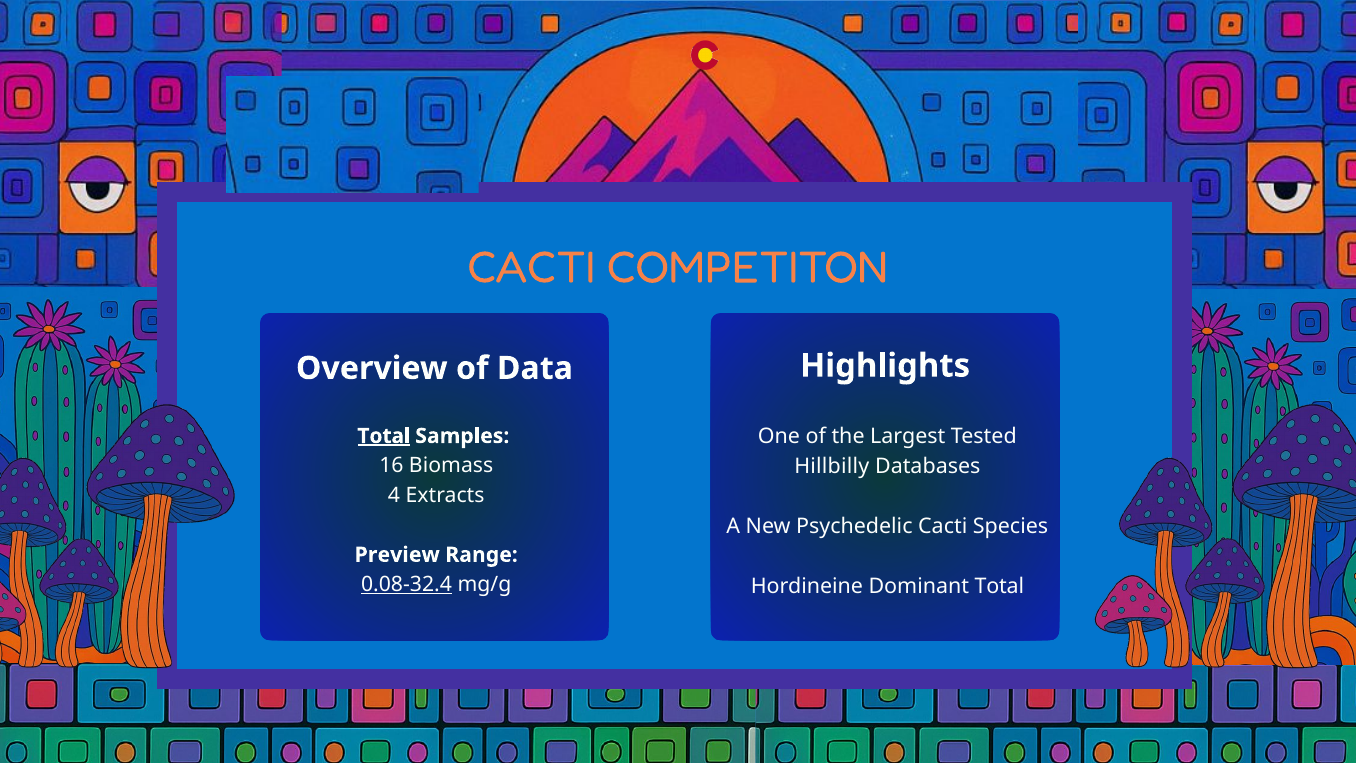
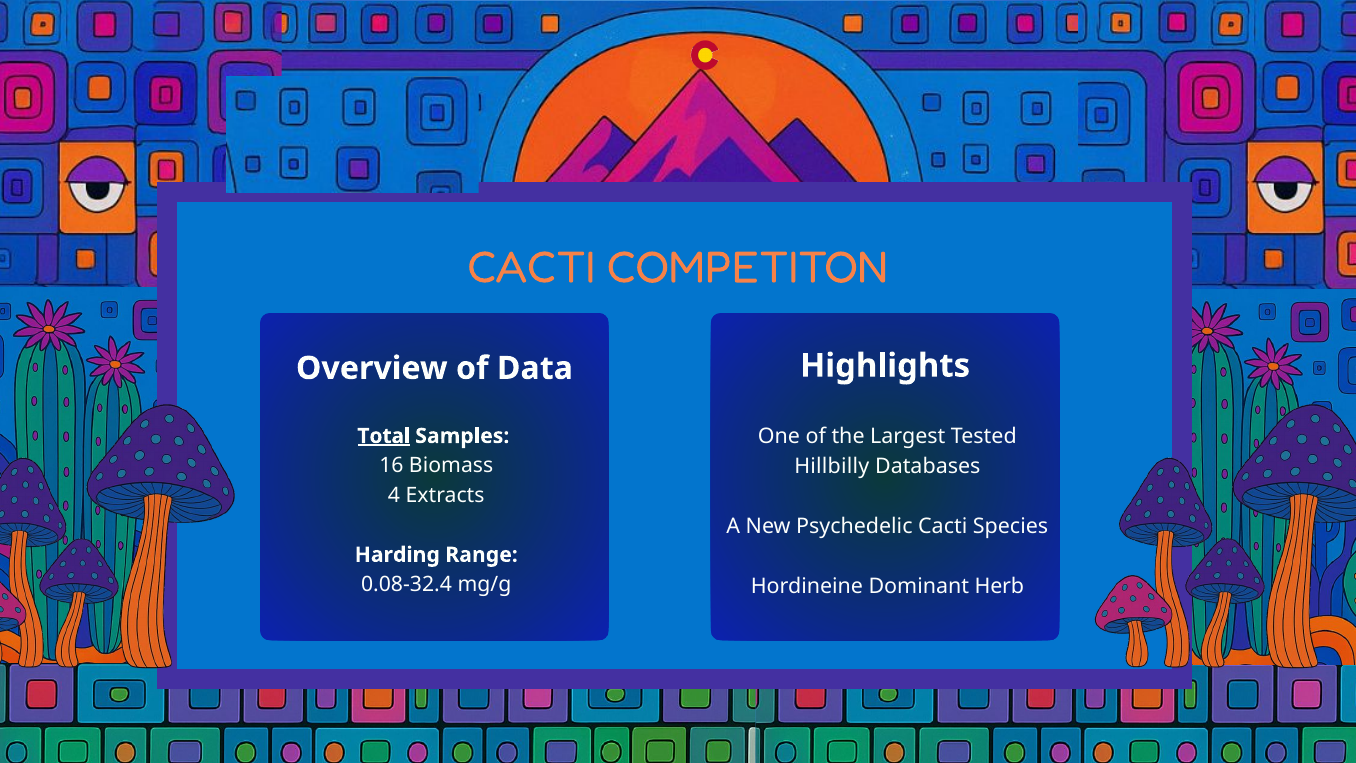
Preview: Preview -> Harding (397, 555)
0.08-32.4 underline: present -> none (407, 584)
Total: Total -> Herb (999, 586)
